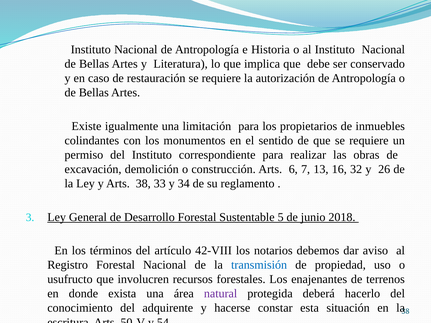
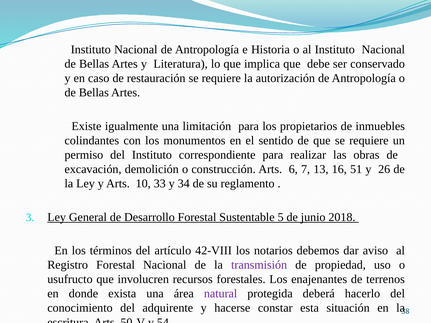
32: 32 -> 51 (356, 169)
Arts 38: 38 -> 10 (143, 184)
transmisión colour: blue -> purple (259, 265)
